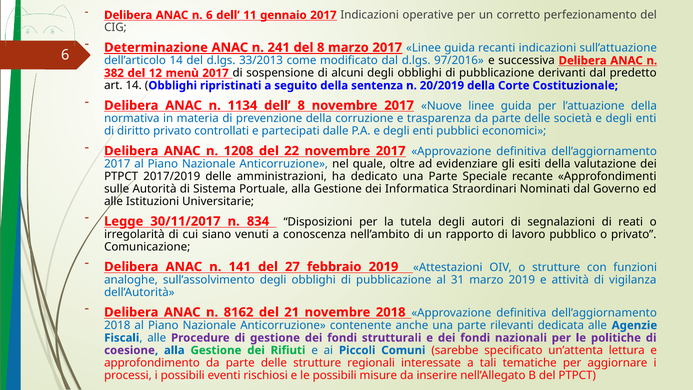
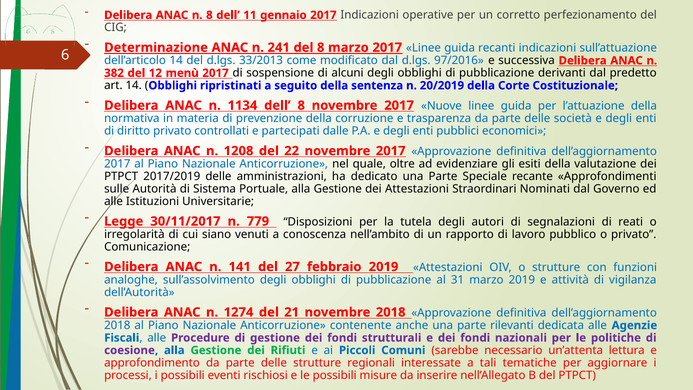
n 6: 6 -> 8 (209, 15)
dei Informatica: Informatica -> Attestazioni (417, 189)
834: 834 -> 779 (258, 221)
8162: 8162 -> 1274 (239, 312)
specificato: specificato -> necessario (513, 350)
